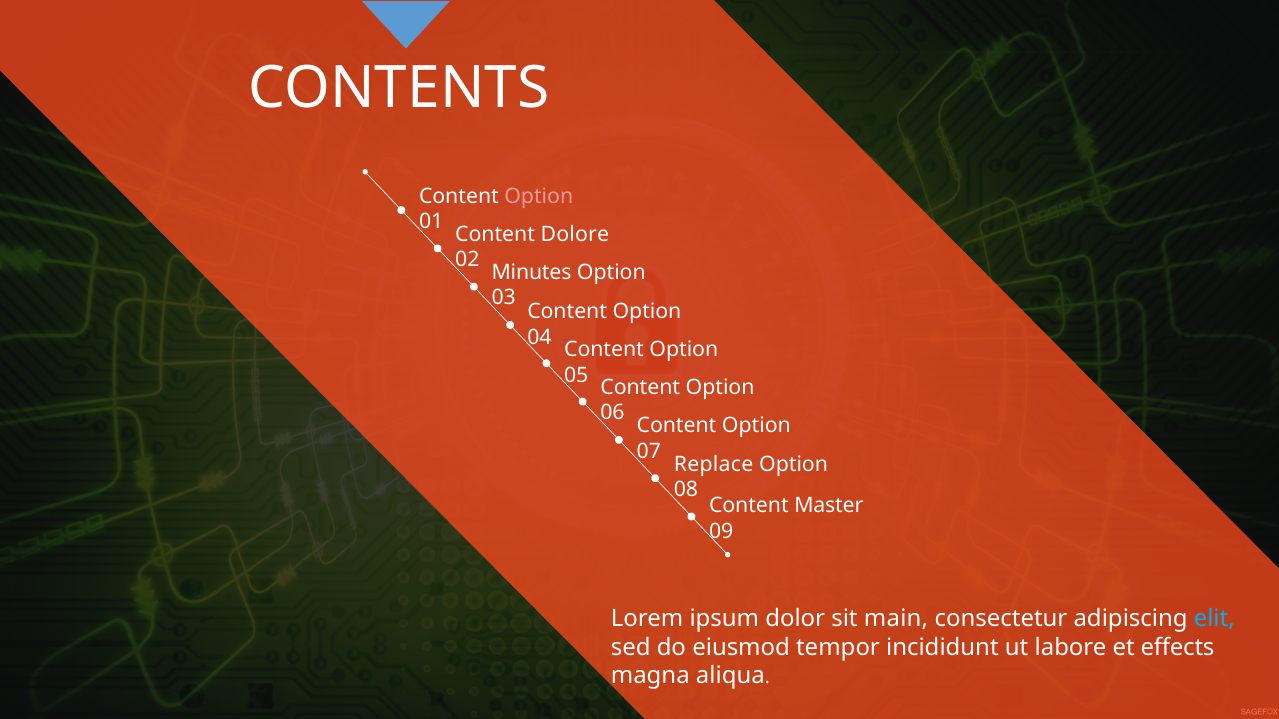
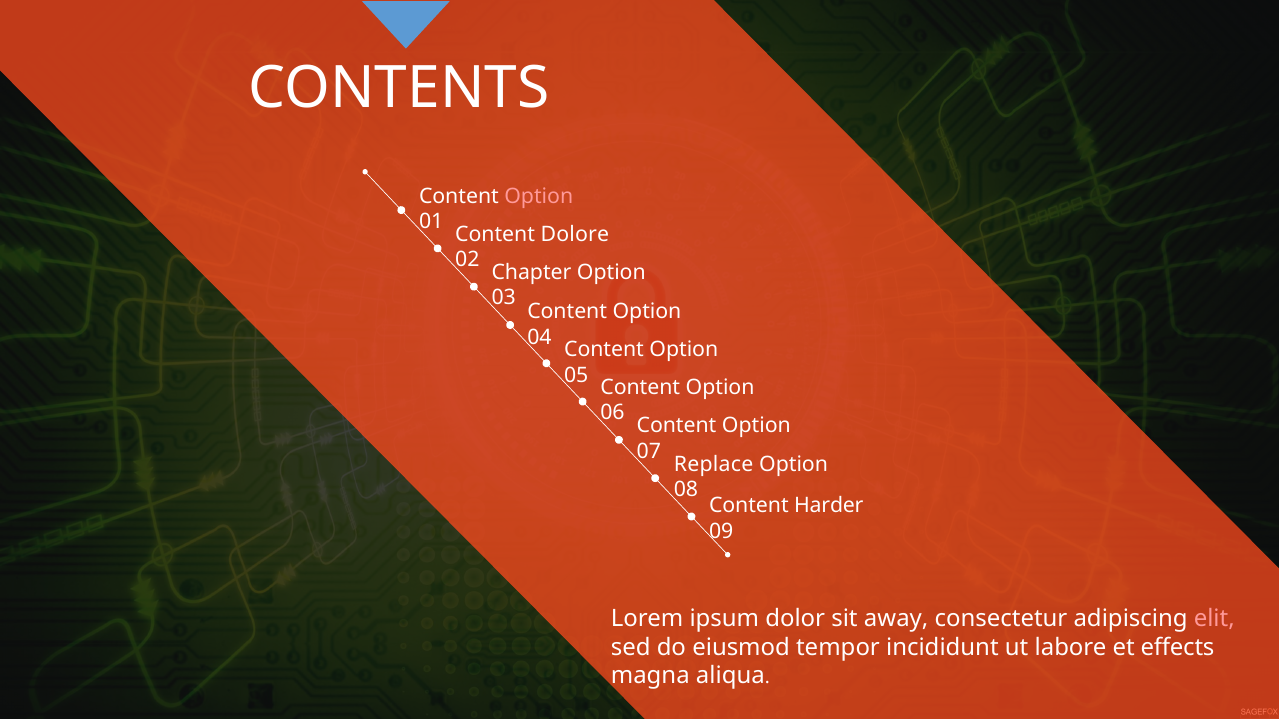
Minutes: Minutes -> Chapter (531, 272)
Master: Master -> Harder (829, 506)
main: main -> away (896, 619)
elit colour: light blue -> pink (1214, 619)
